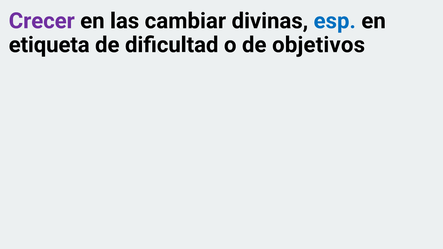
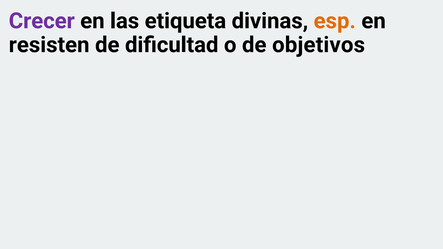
cambiar: cambiar -> etiqueta (185, 21)
esp colour: blue -> orange (335, 21)
etiqueta: etiqueta -> resisten (49, 45)
